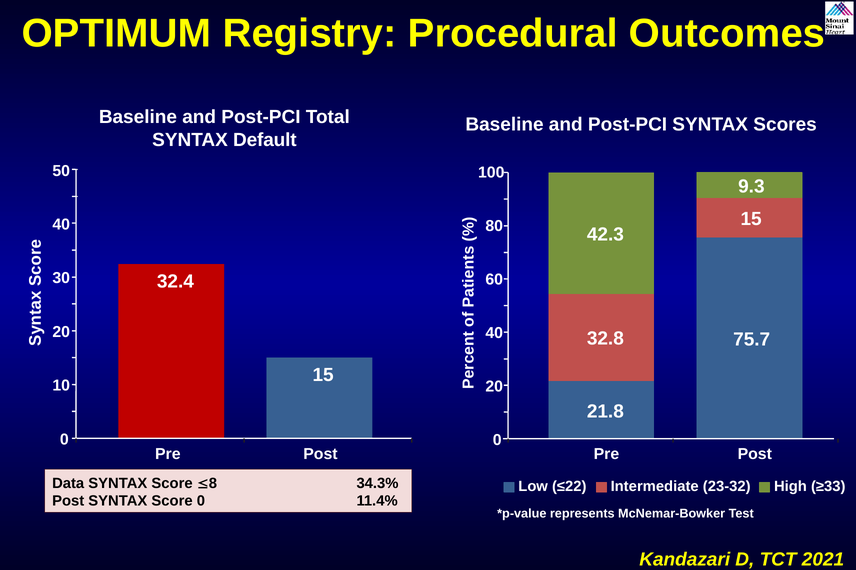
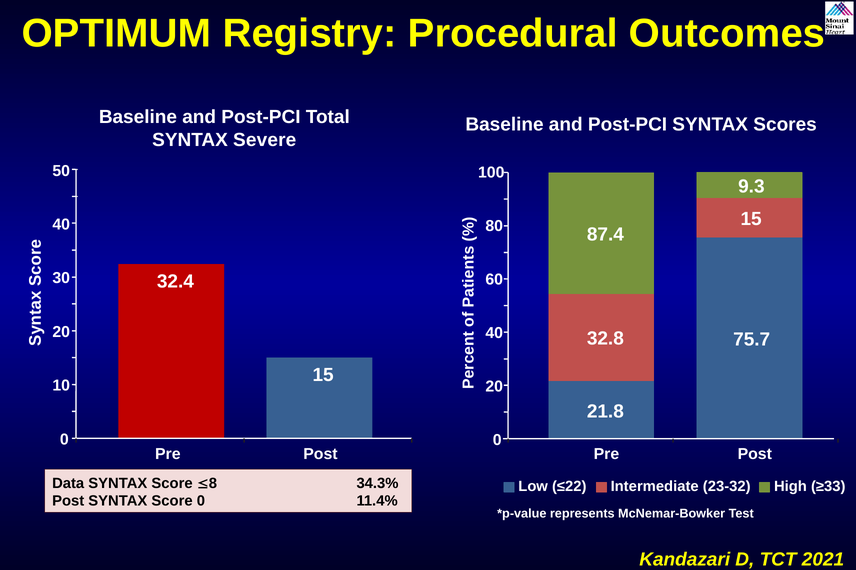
Default: Default -> Severe (265, 140)
42.3: 42.3 -> 87.4 (605, 235)
